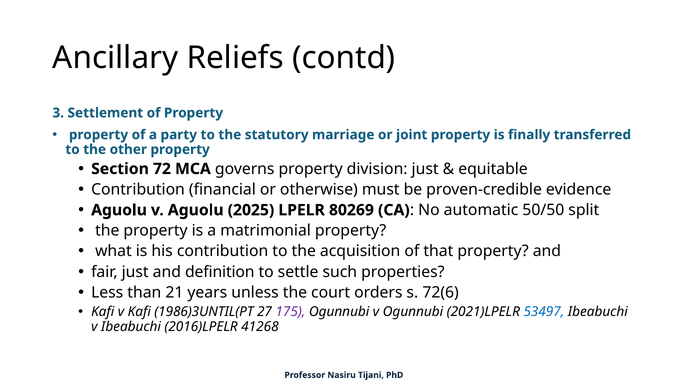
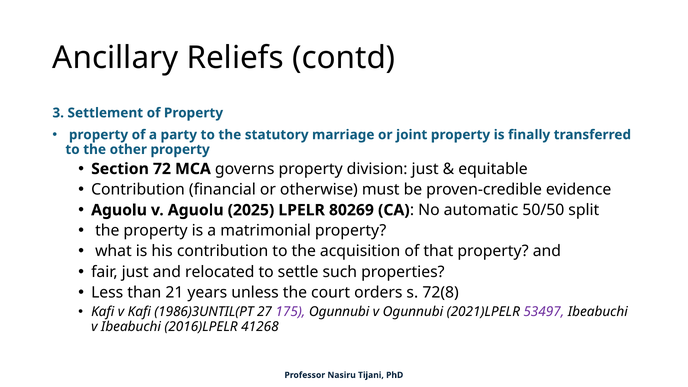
definition: definition -> relocated (220, 272)
72(6: 72(6 -> 72(8 (441, 292)
53497 colour: blue -> purple (544, 312)
